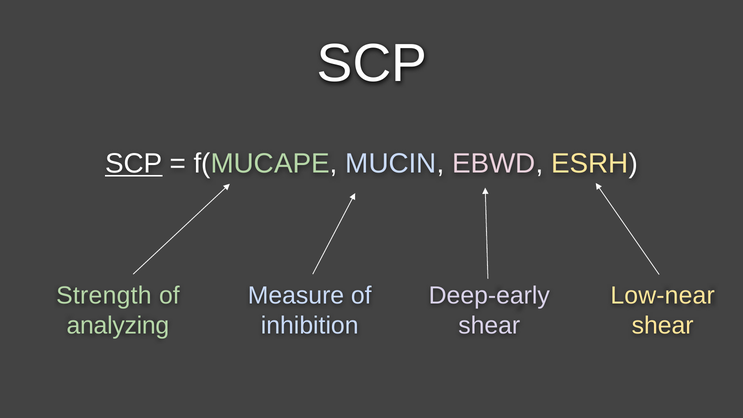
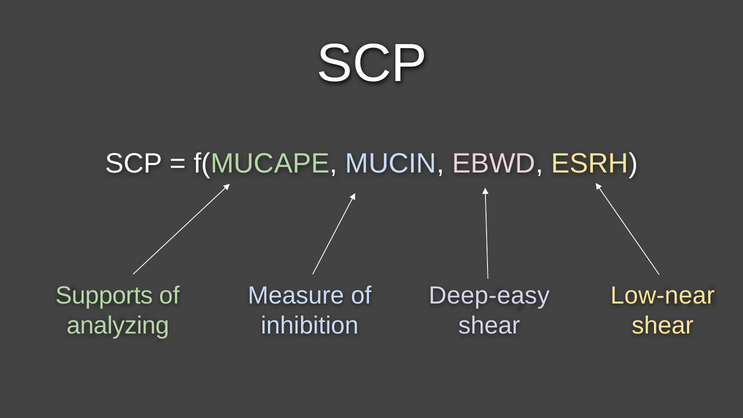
SCP underline: present -> none (134, 164)
Strength: Strength -> Supports (104, 296)
Deep-early: Deep-early -> Deep-easy (489, 296)
